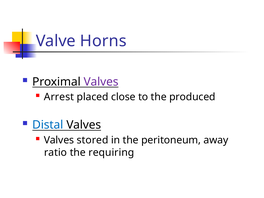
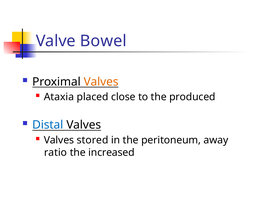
Horns: Horns -> Bowel (103, 41)
Valves colour: purple -> orange (101, 82)
Arrest: Arrest -> Ataxia (59, 97)
requiring: requiring -> increased (111, 152)
